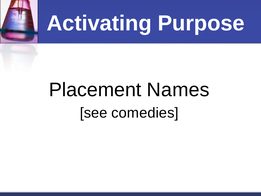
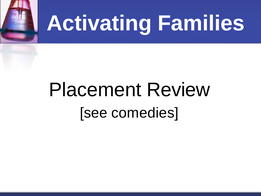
Purpose: Purpose -> Families (201, 23)
Names: Names -> Review (178, 90)
